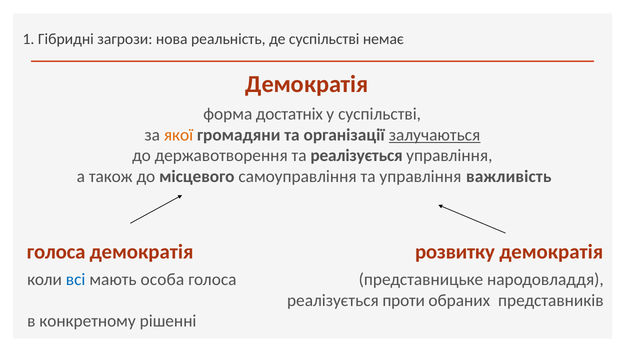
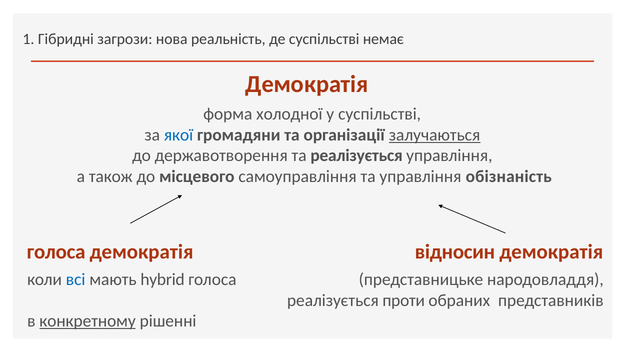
достатніх: достатніх -> холодної (289, 114)
якої colour: orange -> blue (179, 135)
важливість: важливість -> обізнаність (509, 176)
розвитку: розвитку -> відносин (455, 251)
особа: особа -> hybrid (163, 279)
конкретному underline: none -> present (88, 321)
